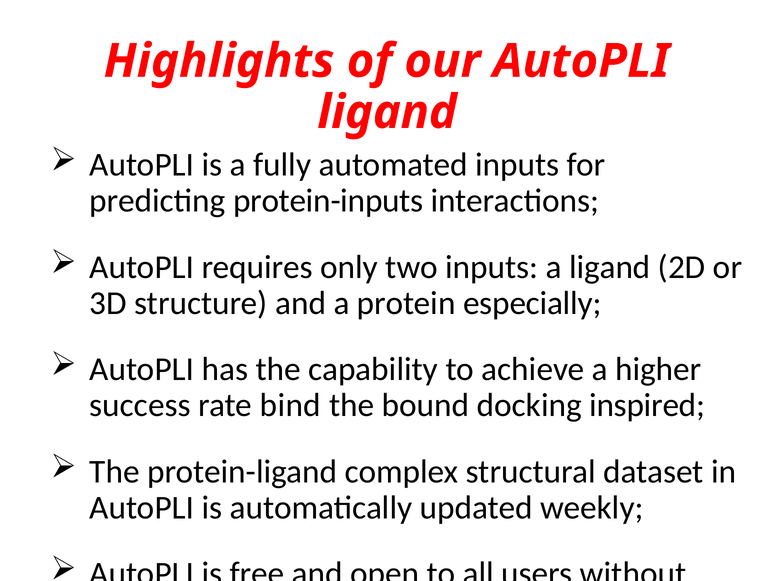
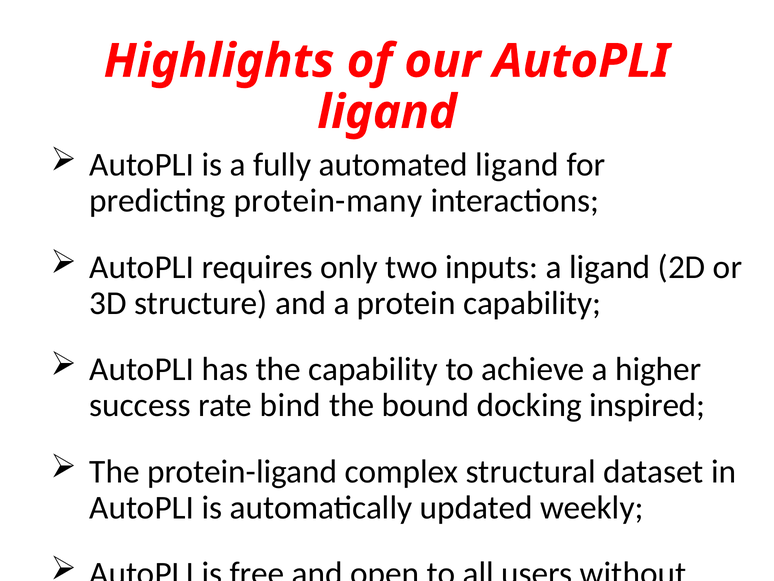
automated inputs: inputs -> ligand (517, 165)
protein-inputs: protein-inputs -> protein-many (328, 201)
protein especially: especially -> capability (532, 303)
